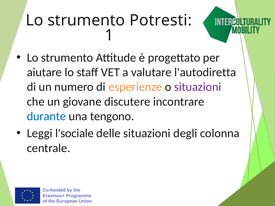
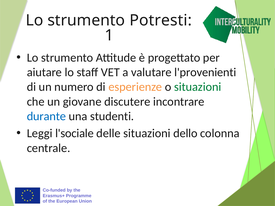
l'autodiretta: l'autodiretta -> l'provenienti (205, 72)
situazioni colour: purple -> green (198, 87)
tengono: tengono -> studenti (112, 116)
degli: degli -> dello (185, 133)
